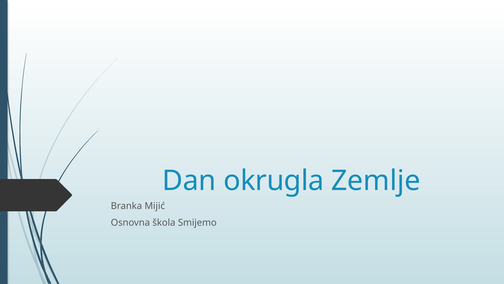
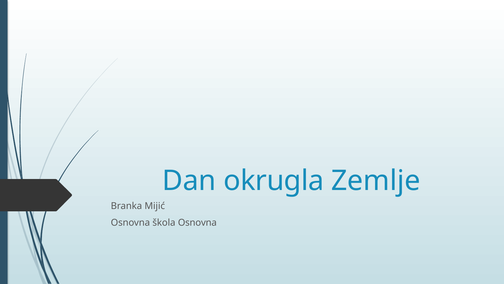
škola Smijemo: Smijemo -> Osnovna (197, 222)
